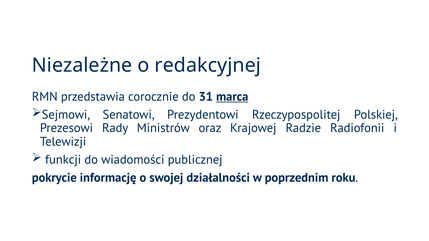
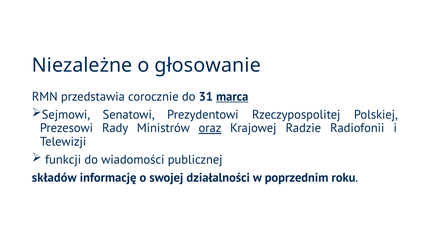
redakcyjnej: redakcyjnej -> głosowanie (208, 65)
oraz underline: none -> present (210, 128)
pokrycie: pokrycie -> składów (54, 178)
